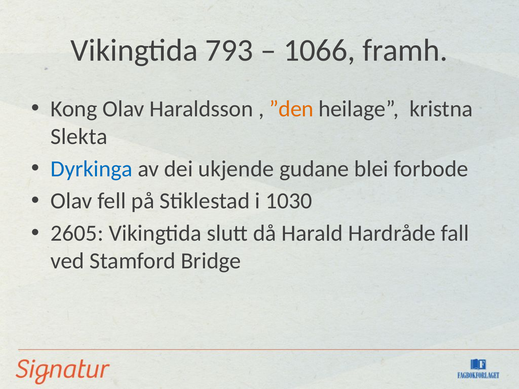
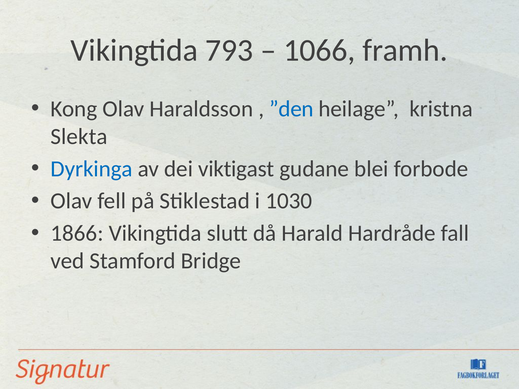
”den colour: orange -> blue (291, 109)
ukjende: ukjende -> viktigast (236, 169)
2605: 2605 -> 1866 (77, 233)
